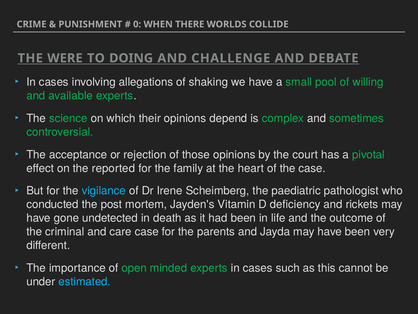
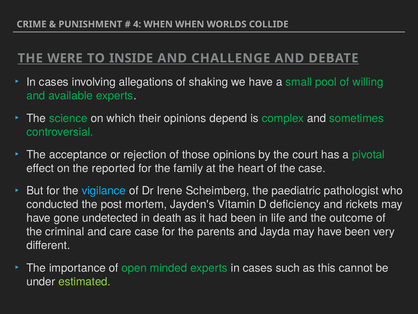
0: 0 -> 4 (137, 24)
WHEN THERE: THERE -> WHEN (190, 24)
DOING: DOING -> INSIDE (131, 58)
estimated colour: light blue -> light green (85, 281)
